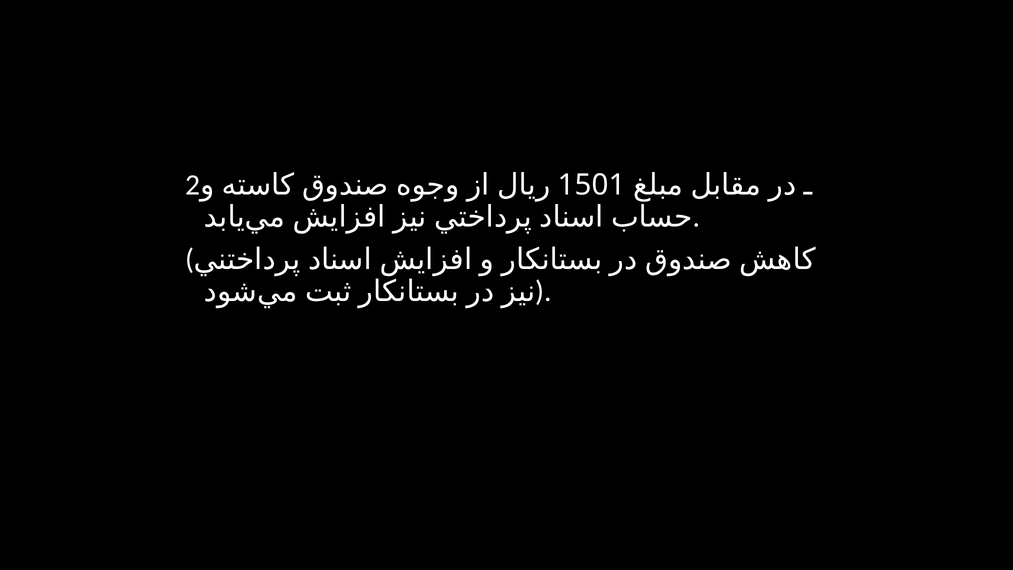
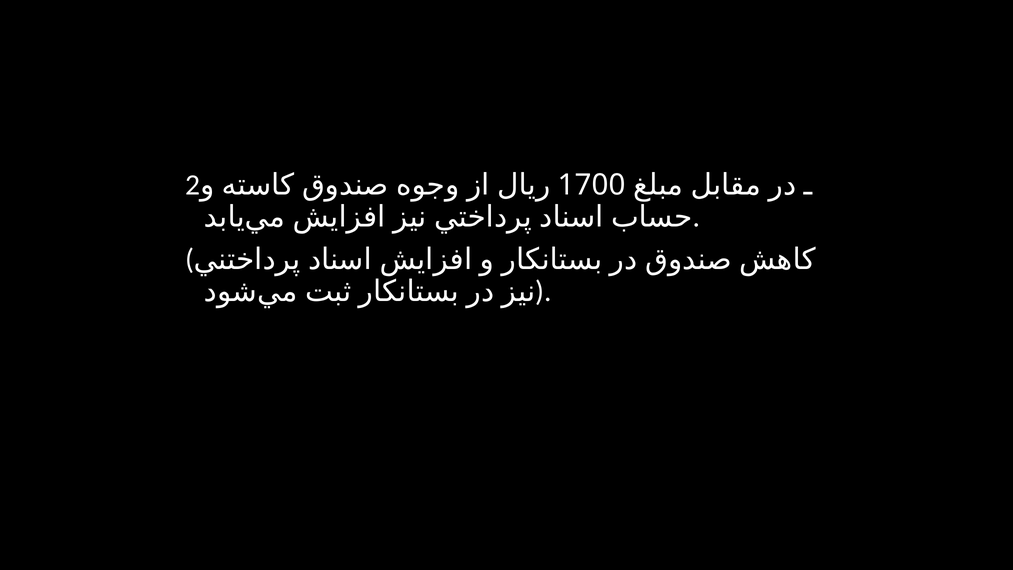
1501: 1501 -> 1700 (592, 185)
